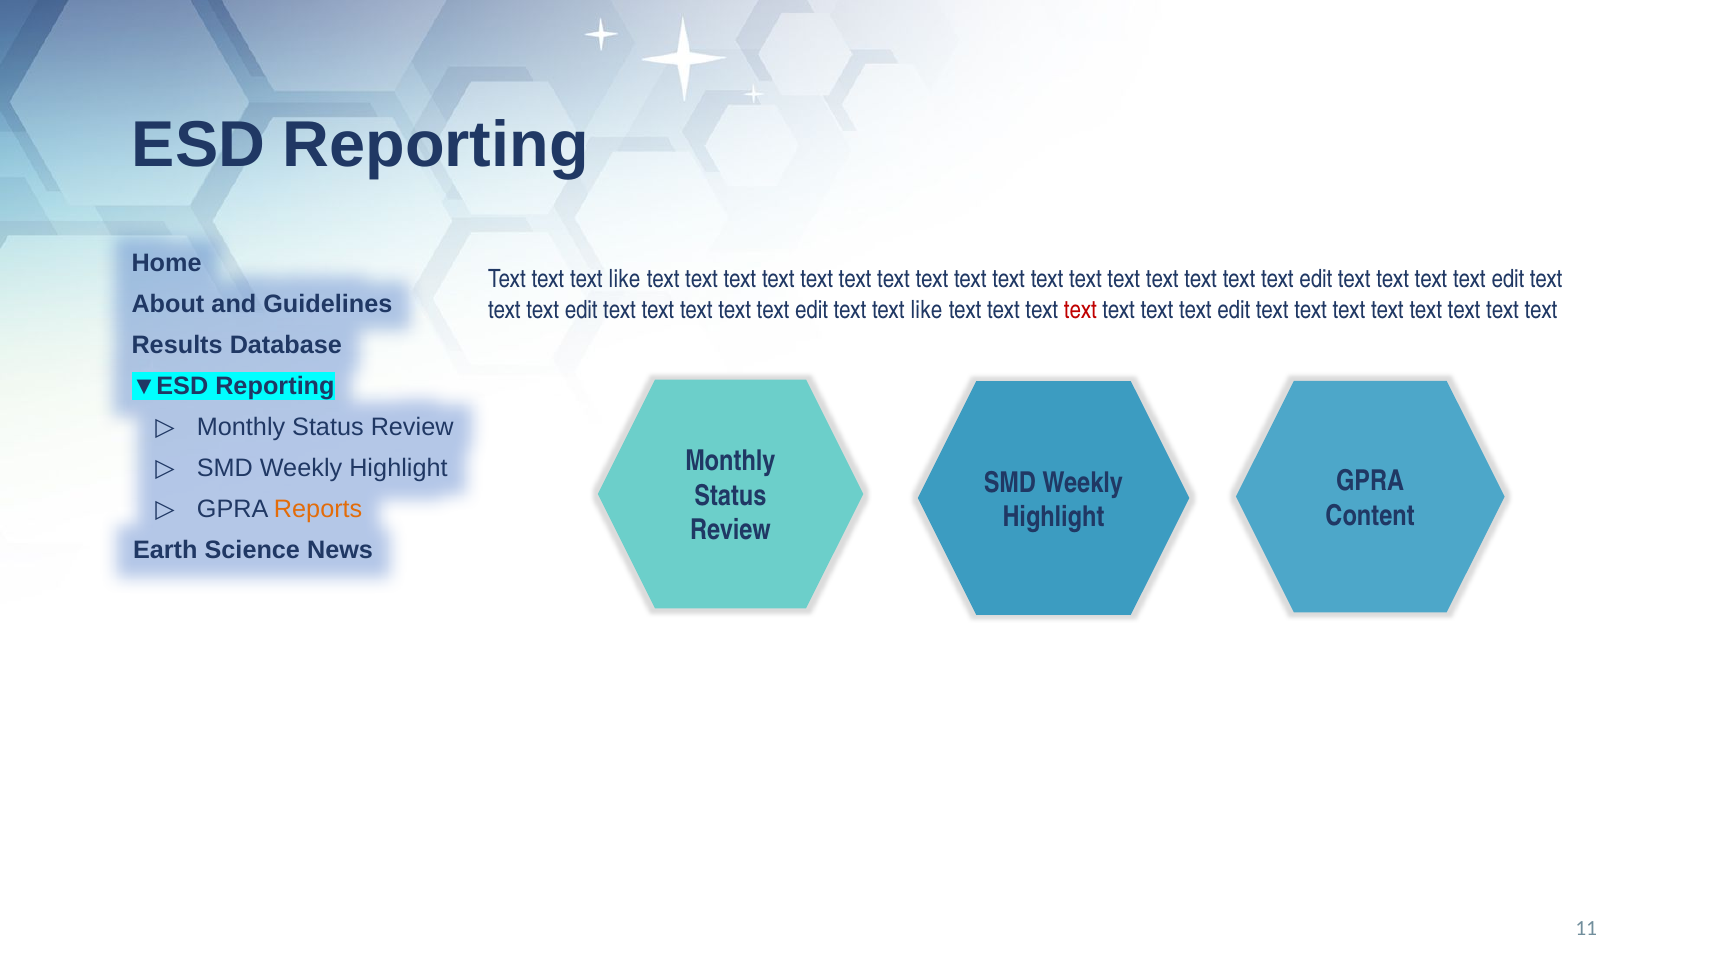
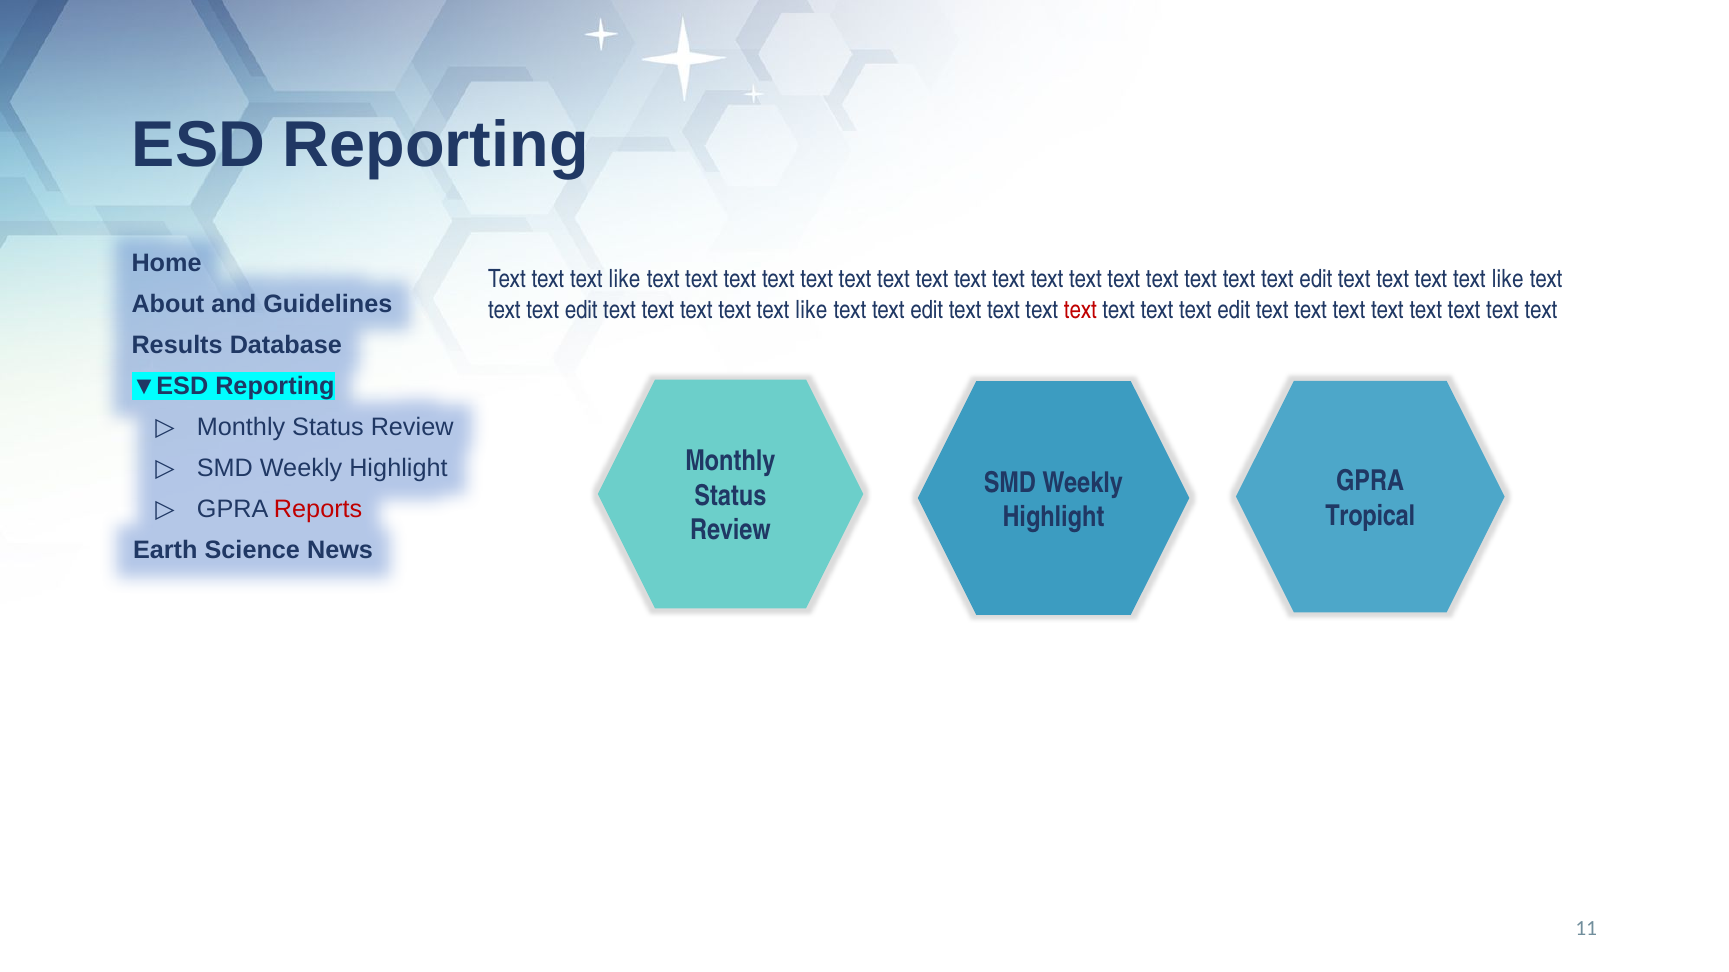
edit: edit -> like (1508, 280)
edit: edit -> like (811, 310)
like: like -> edit (927, 310)
Reports colour: orange -> red (318, 510)
Content: Content -> Tropical (1370, 516)
